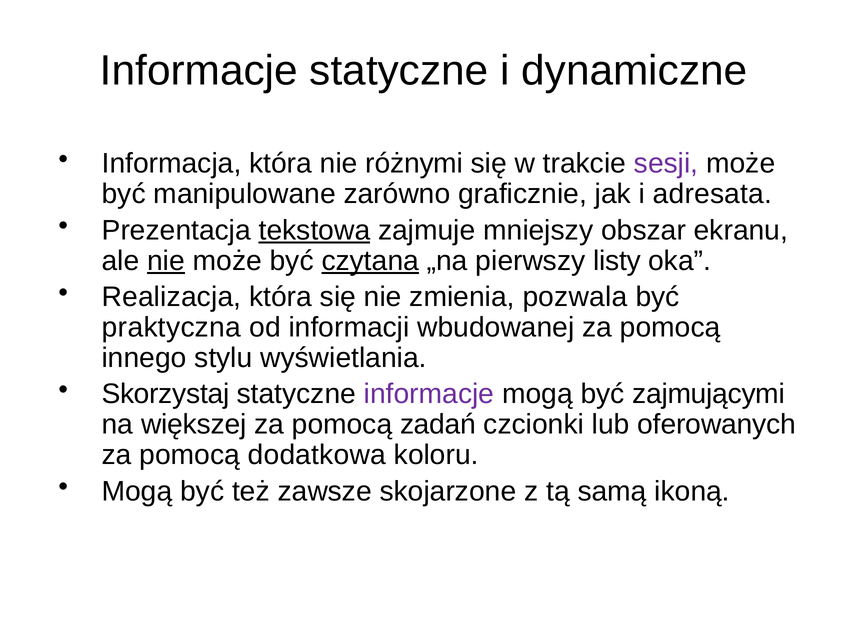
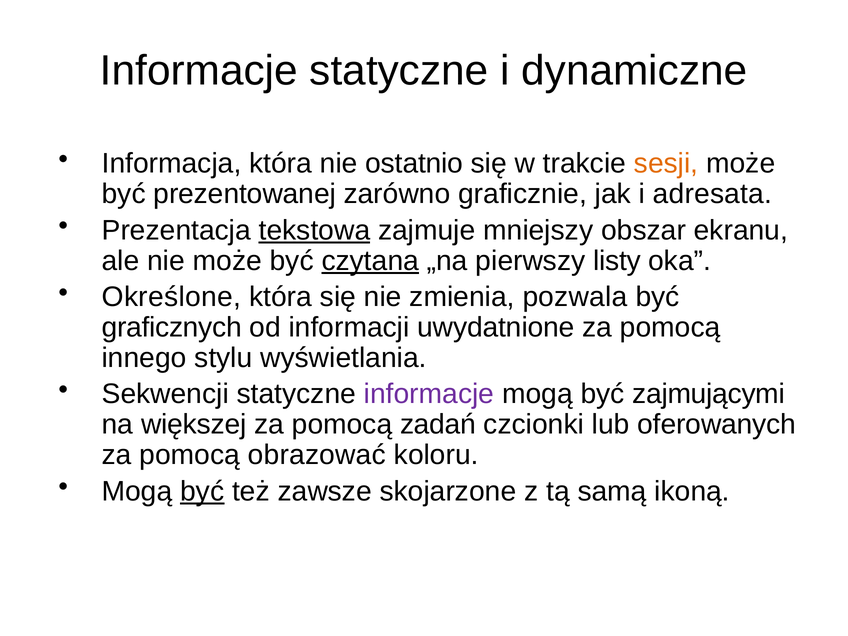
różnymi: różnymi -> ostatnio (414, 164)
sesji colour: purple -> orange (666, 164)
manipulowane: manipulowane -> prezentowanej (245, 194)
nie underline: present -> none (166, 261)
Realizacja: Realizacja -> Określone (171, 297)
praktyczna: praktyczna -> graficznych (172, 327)
wbudowanej: wbudowanej -> uwydatnione (496, 327)
Skorzystaj: Skorzystaj -> Sekwencji (165, 394)
dodatkowa: dodatkowa -> obrazować (317, 455)
być underline: none -> present (202, 491)
